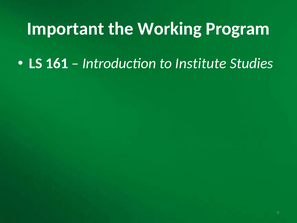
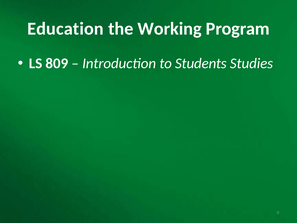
Important: Important -> Education (65, 29)
161: 161 -> 809 (57, 63)
Institute: Institute -> Students (201, 63)
